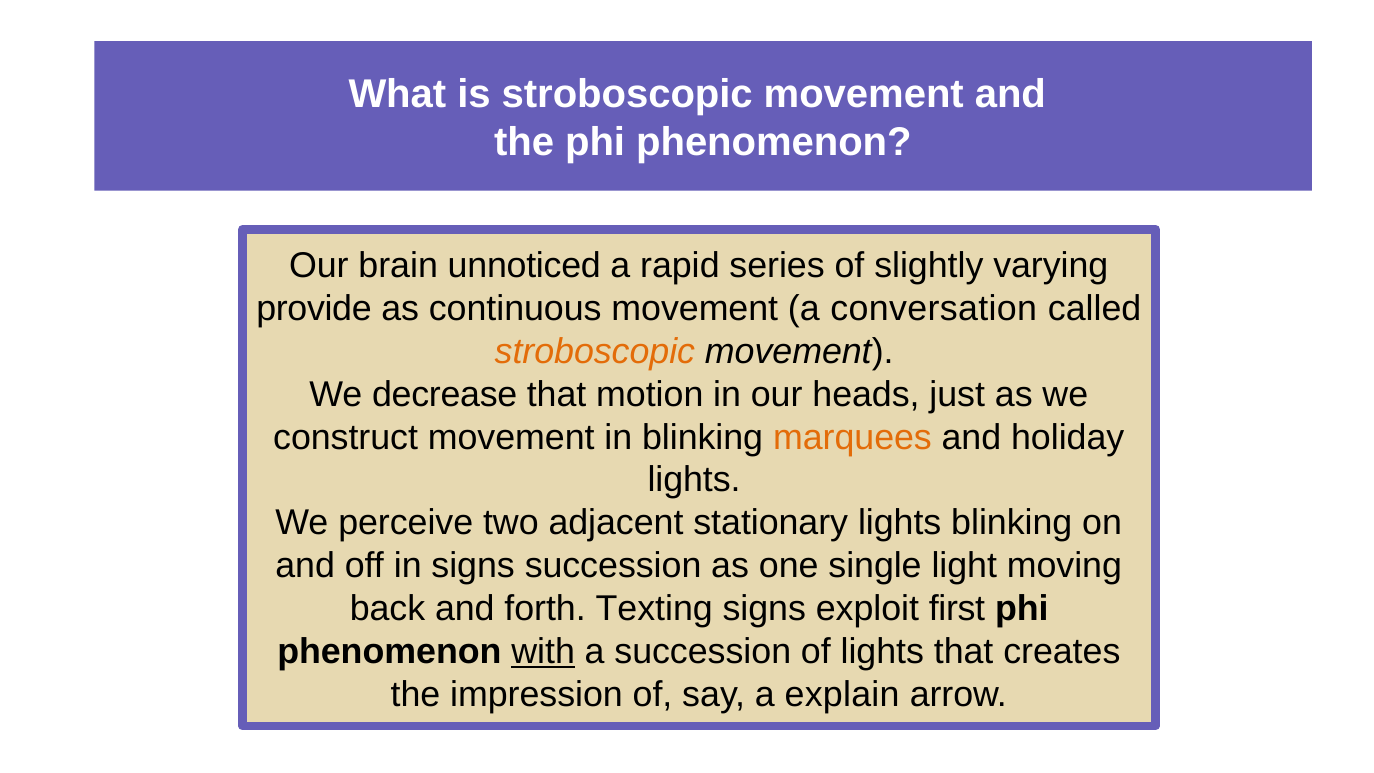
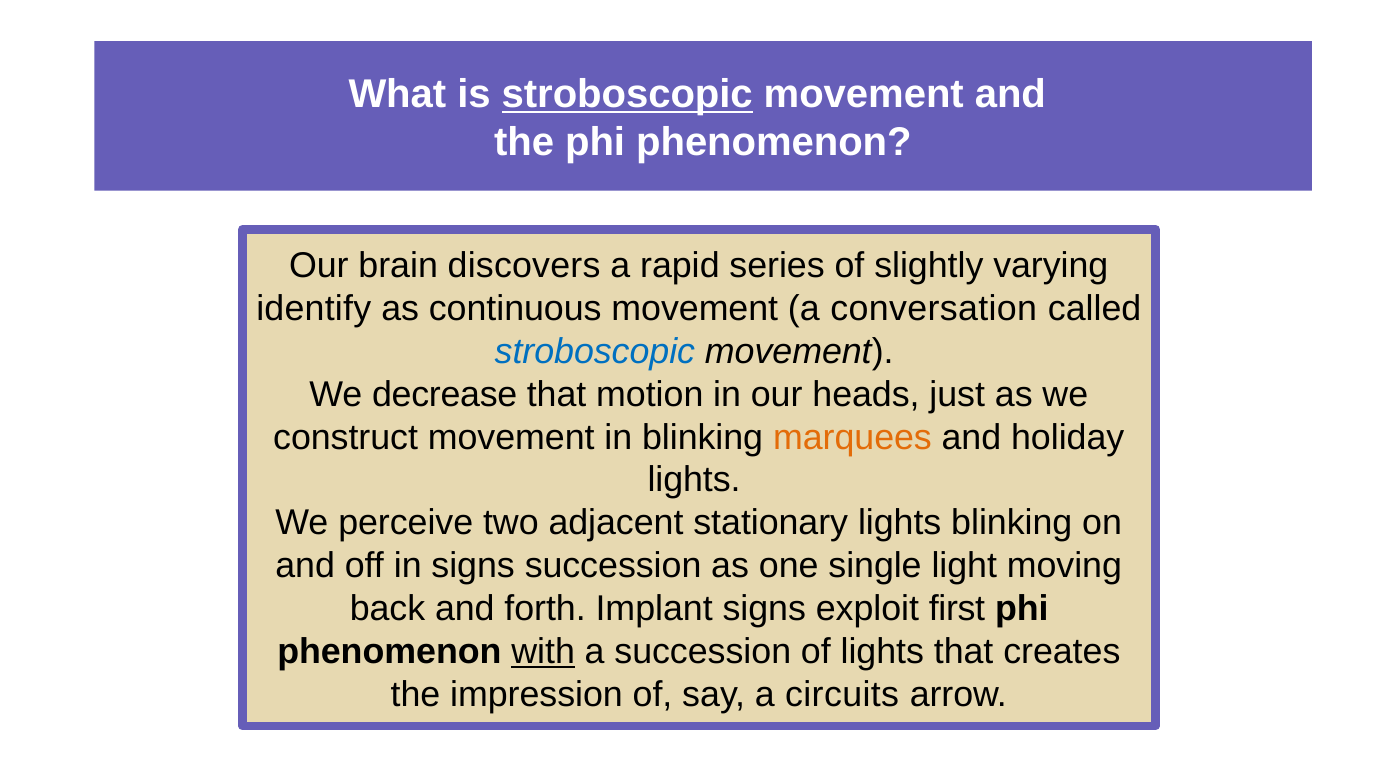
stroboscopic underline: none -> present (627, 95)
unnoticed: unnoticed -> discovers (524, 265)
provide: provide -> identify (314, 308)
stroboscopic colour: orange -> blue (595, 351)
Texting: Texting -> Implant (654, 609)
explain: explain -> circuits (842, 695)
